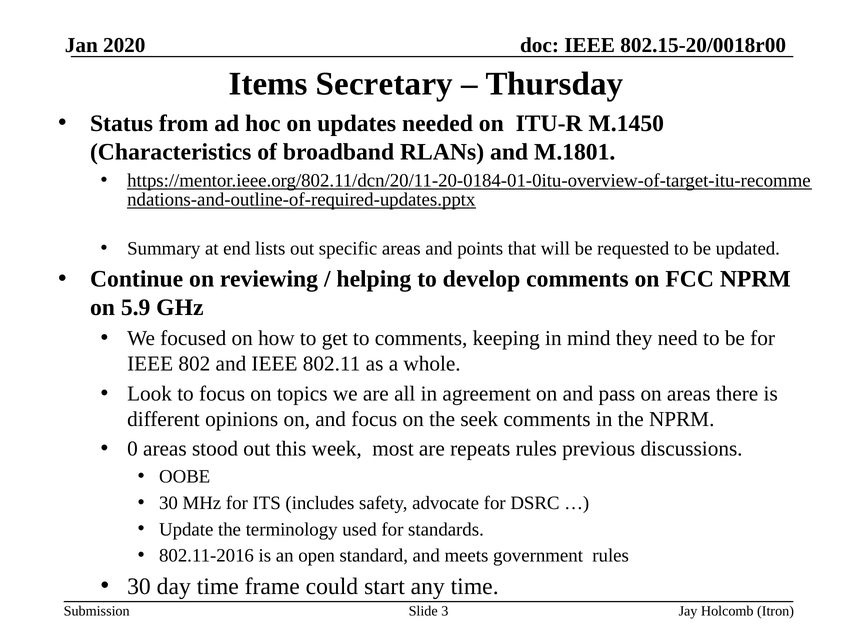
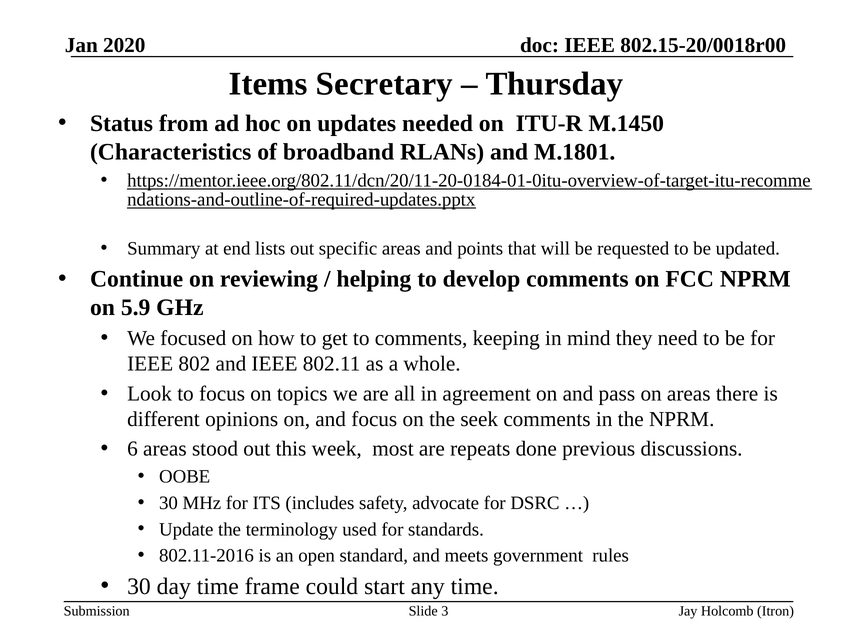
0: 0 -> 6 (133, 449)
repeats rules: rules -> done (536, 449)
